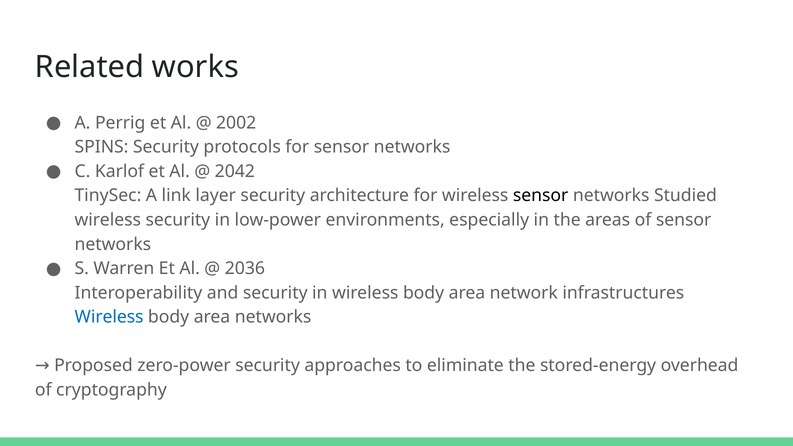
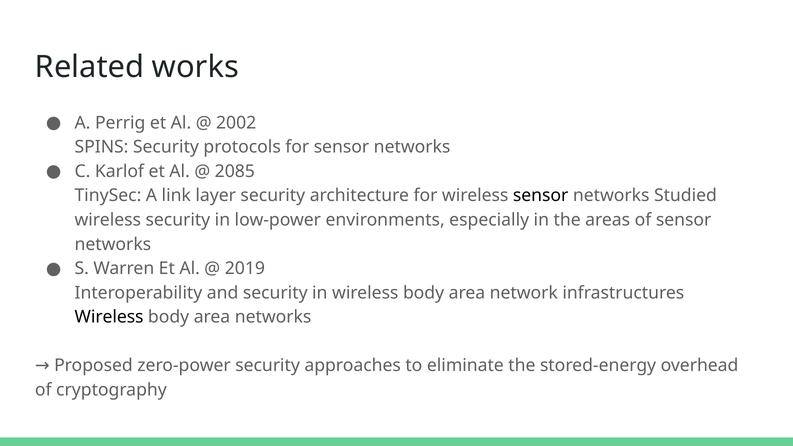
2042: 2042 -> 2085 (235, 171)
2036: 2036 -> 2019 (245, 269)
Wireless colour: blue -> black (109, 317)
